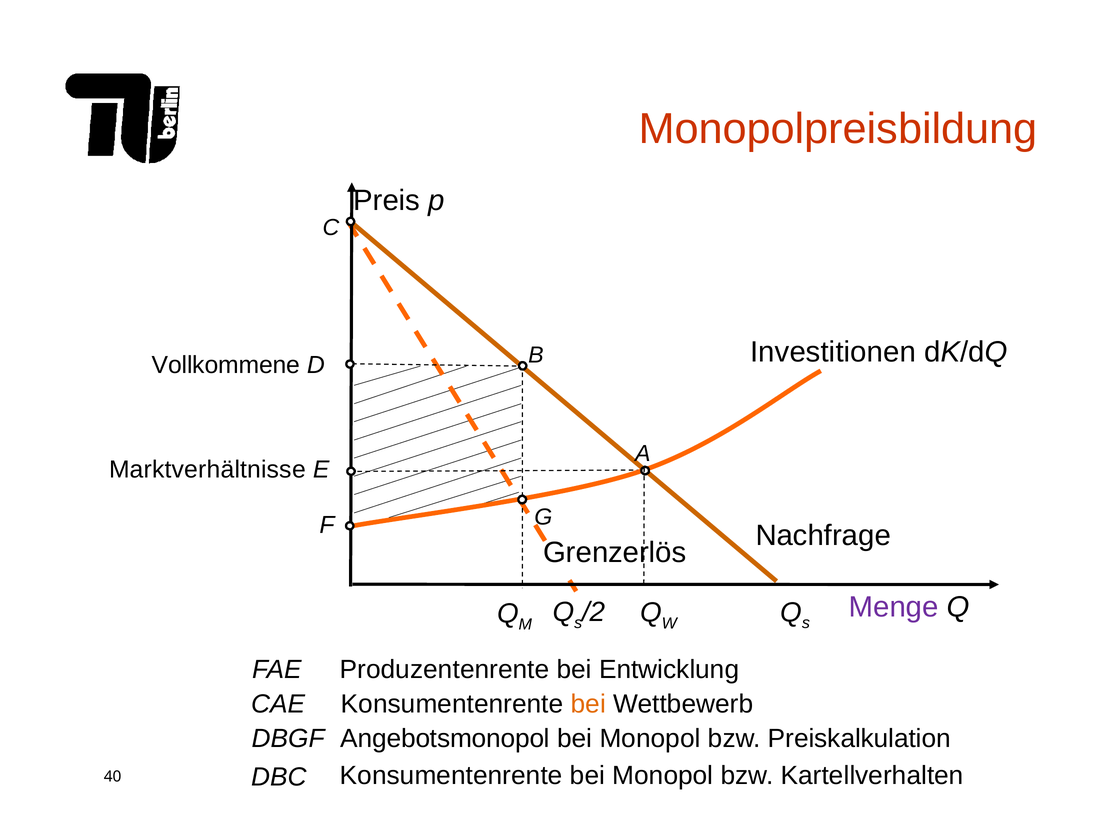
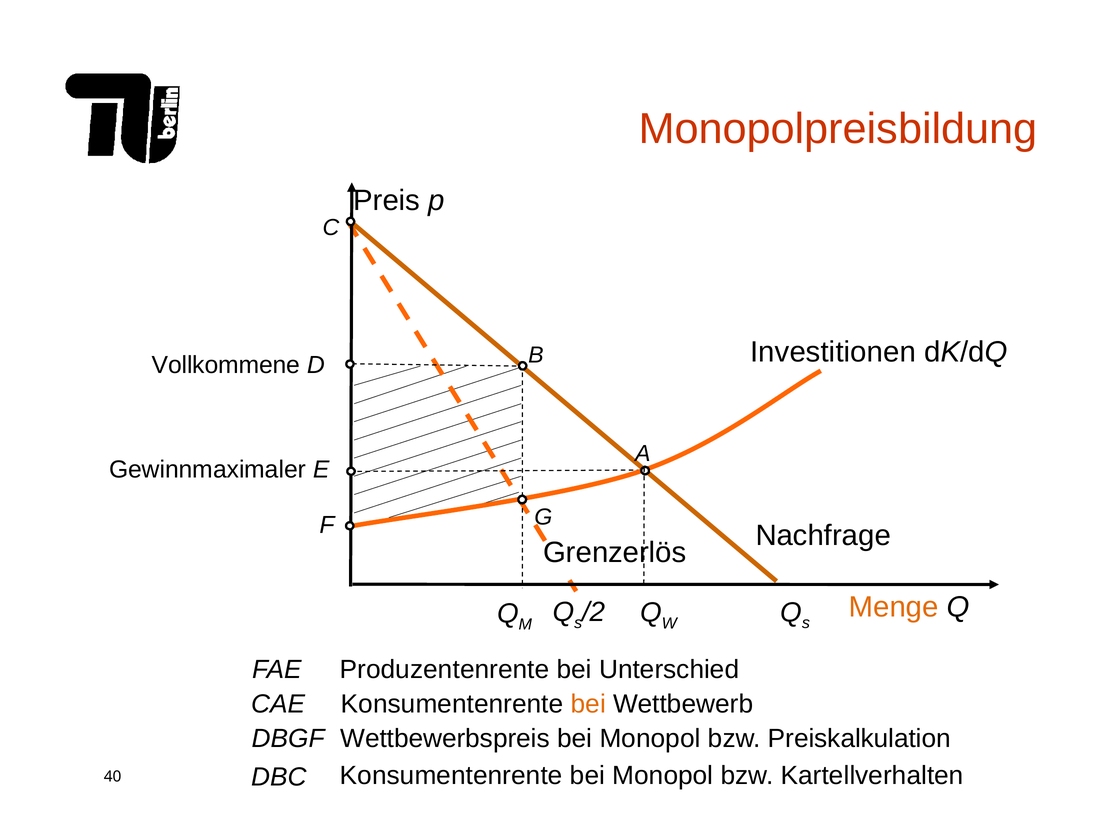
Marktverhältnisse: Marktverhältnisse -> Gewinnmaximaler (208, 470)
Menge colour: purple -> orange (894, 608)
Entwicklung: Entwicklung -> Unterschied (669, 670)
Angebotsmonopol: Angebotsmonopol -> Wettbewerbspreis (445, 739)
